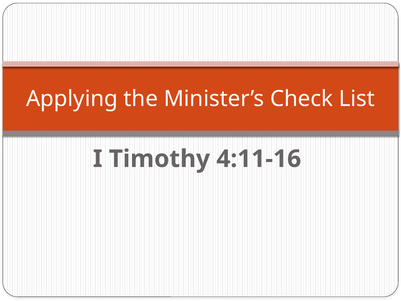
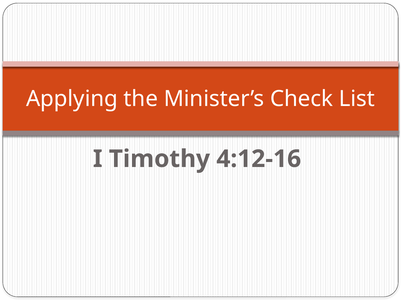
4:11-16: 4:11-16 -> 4:12-16 (259, 159)
